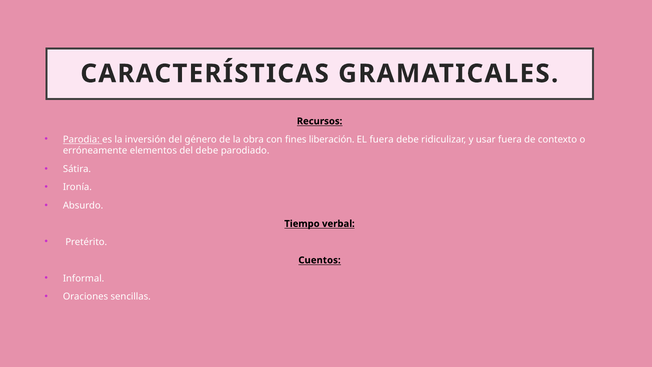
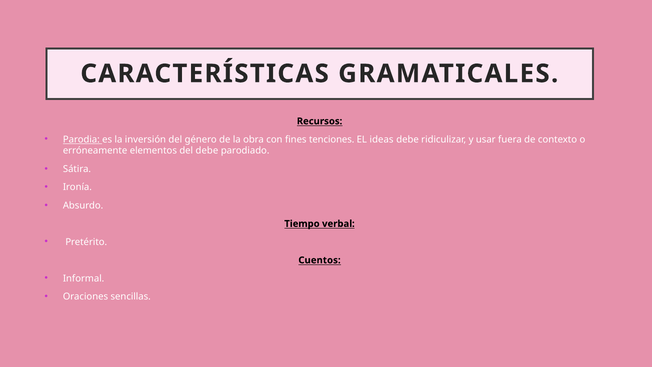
liberación: liberación -> tenciones (332, 139)
EL fuera: fuera -> ideas (382, 139)
